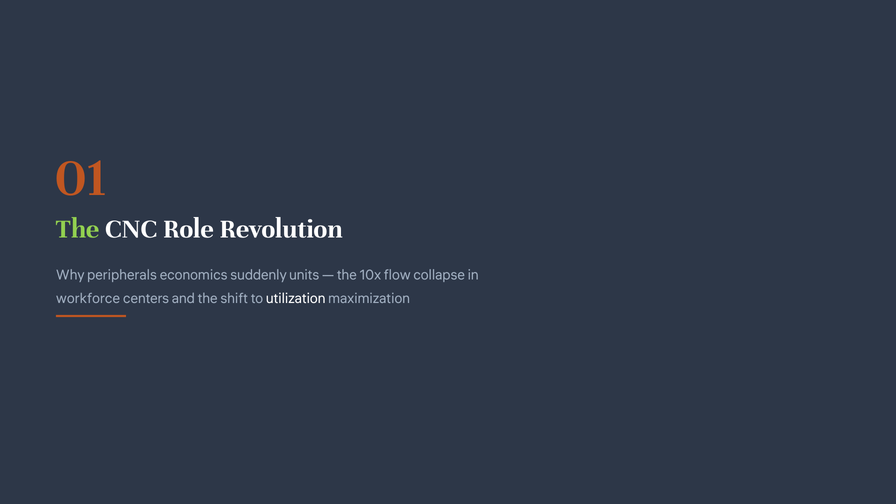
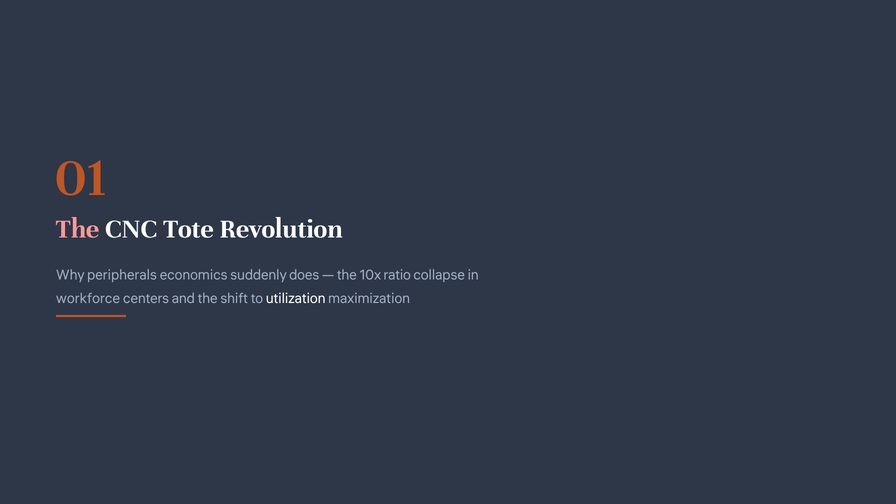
The colour: light green -> pink (78, 228)
Role: Role -> Tote (189, 228)
units: units -> does (304, 275)
flow: flow -> ratio (397, 275)
